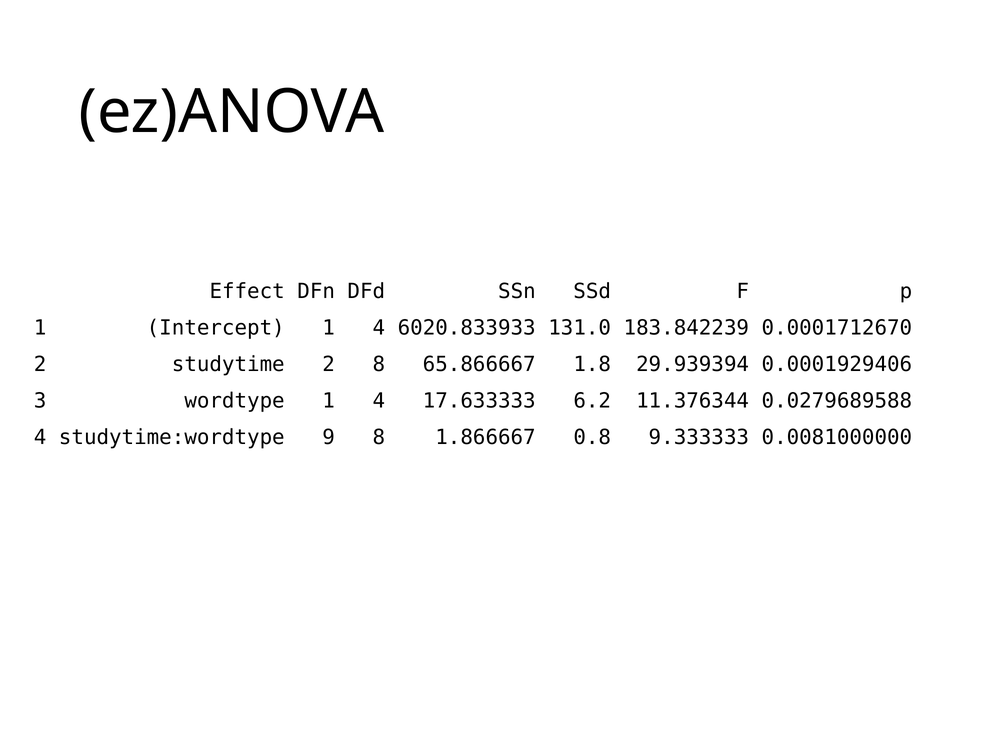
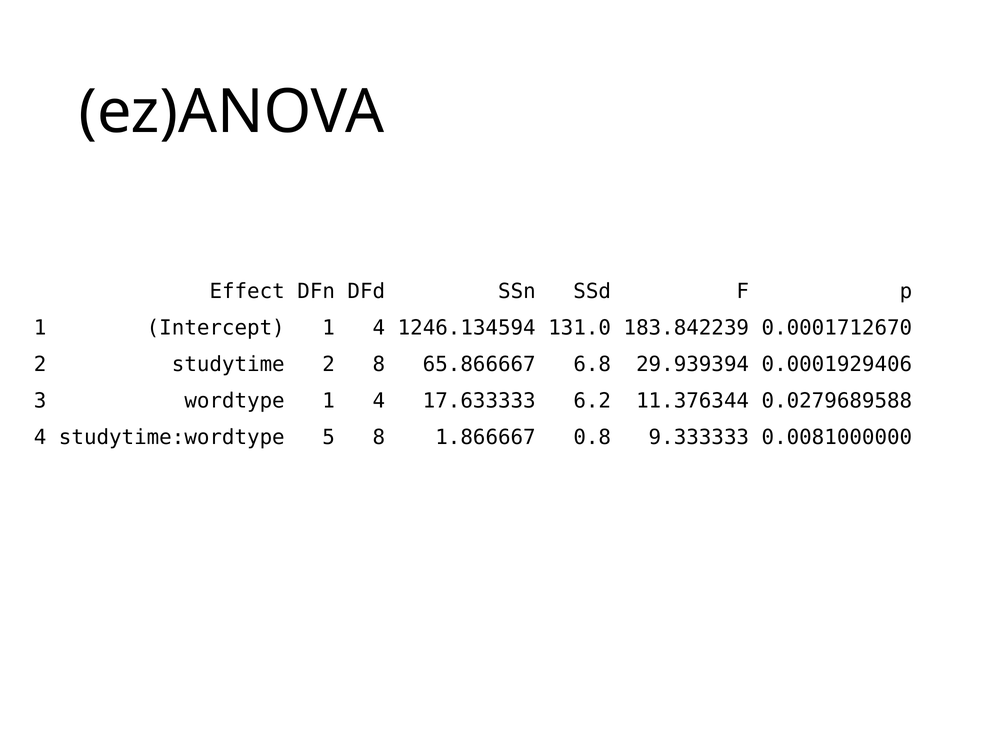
6020.833933: 6020.833933 -> 1246.134594 (467, 328)
1.8: 1.8 -> 6.8 (592, 364)
9: 9 -> 5 (329, 437)
